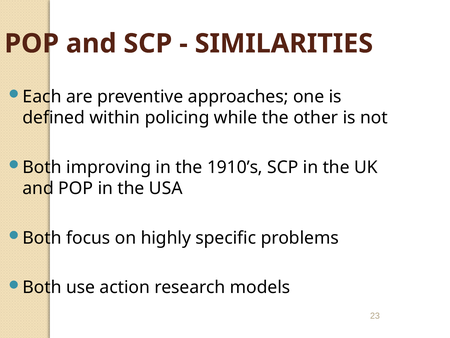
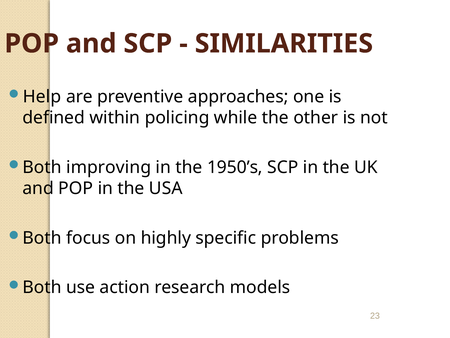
Each: Each -> Help (42, 96)
1910’s: 1910’s -> 1950’s (235, 167)
